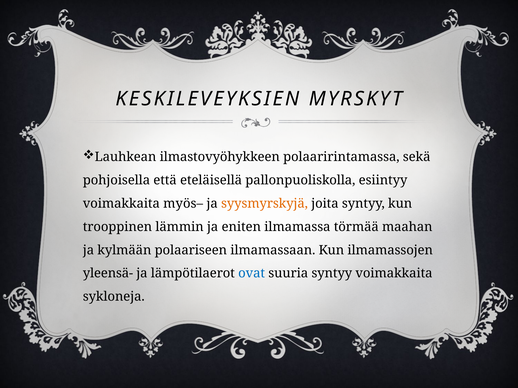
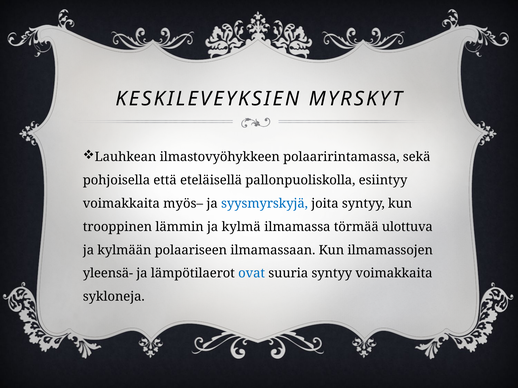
syysmyrskyjä colour: orange -> blue (265, 204)
eniten: eniten -> kylmä (241, 227)
maahan: maahan -> ulottuva (407, 227)
